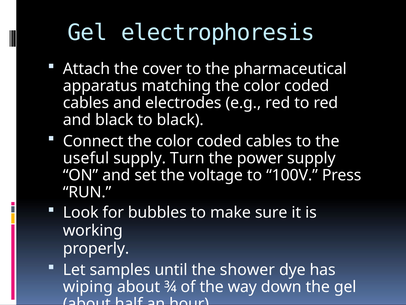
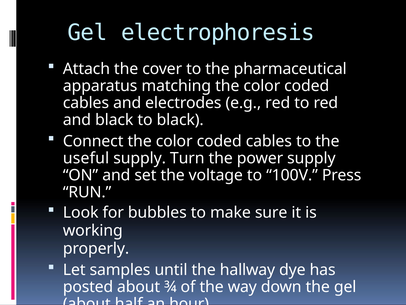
shower: shower -> hallway (247, 269)
wiping: wiping -> posted (88, 287)
